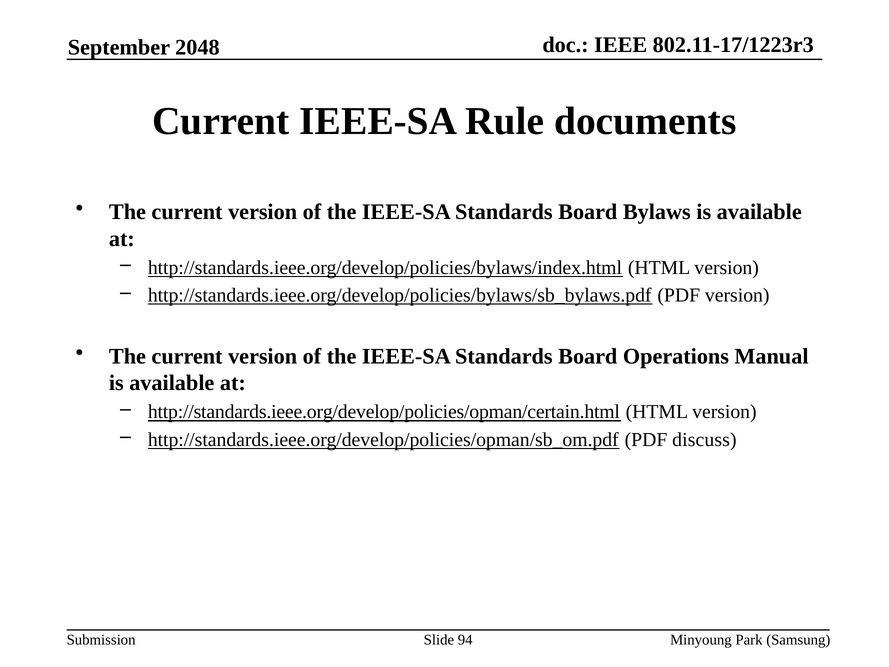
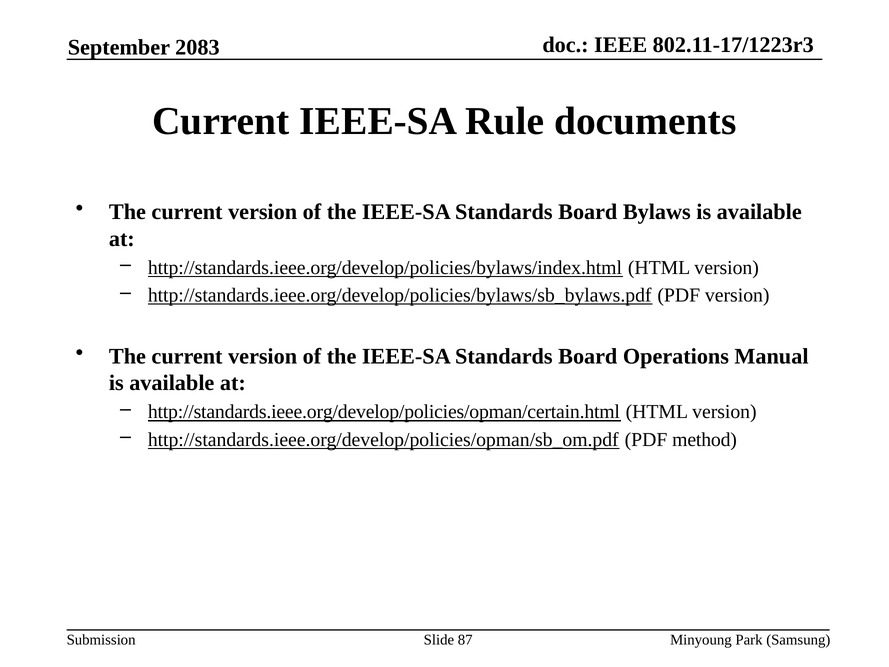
2048: 2048 -> 2083 (197, 47)
discuss: discuss -> method (705, 439)
94: 94 -> 87 (465, 639)
